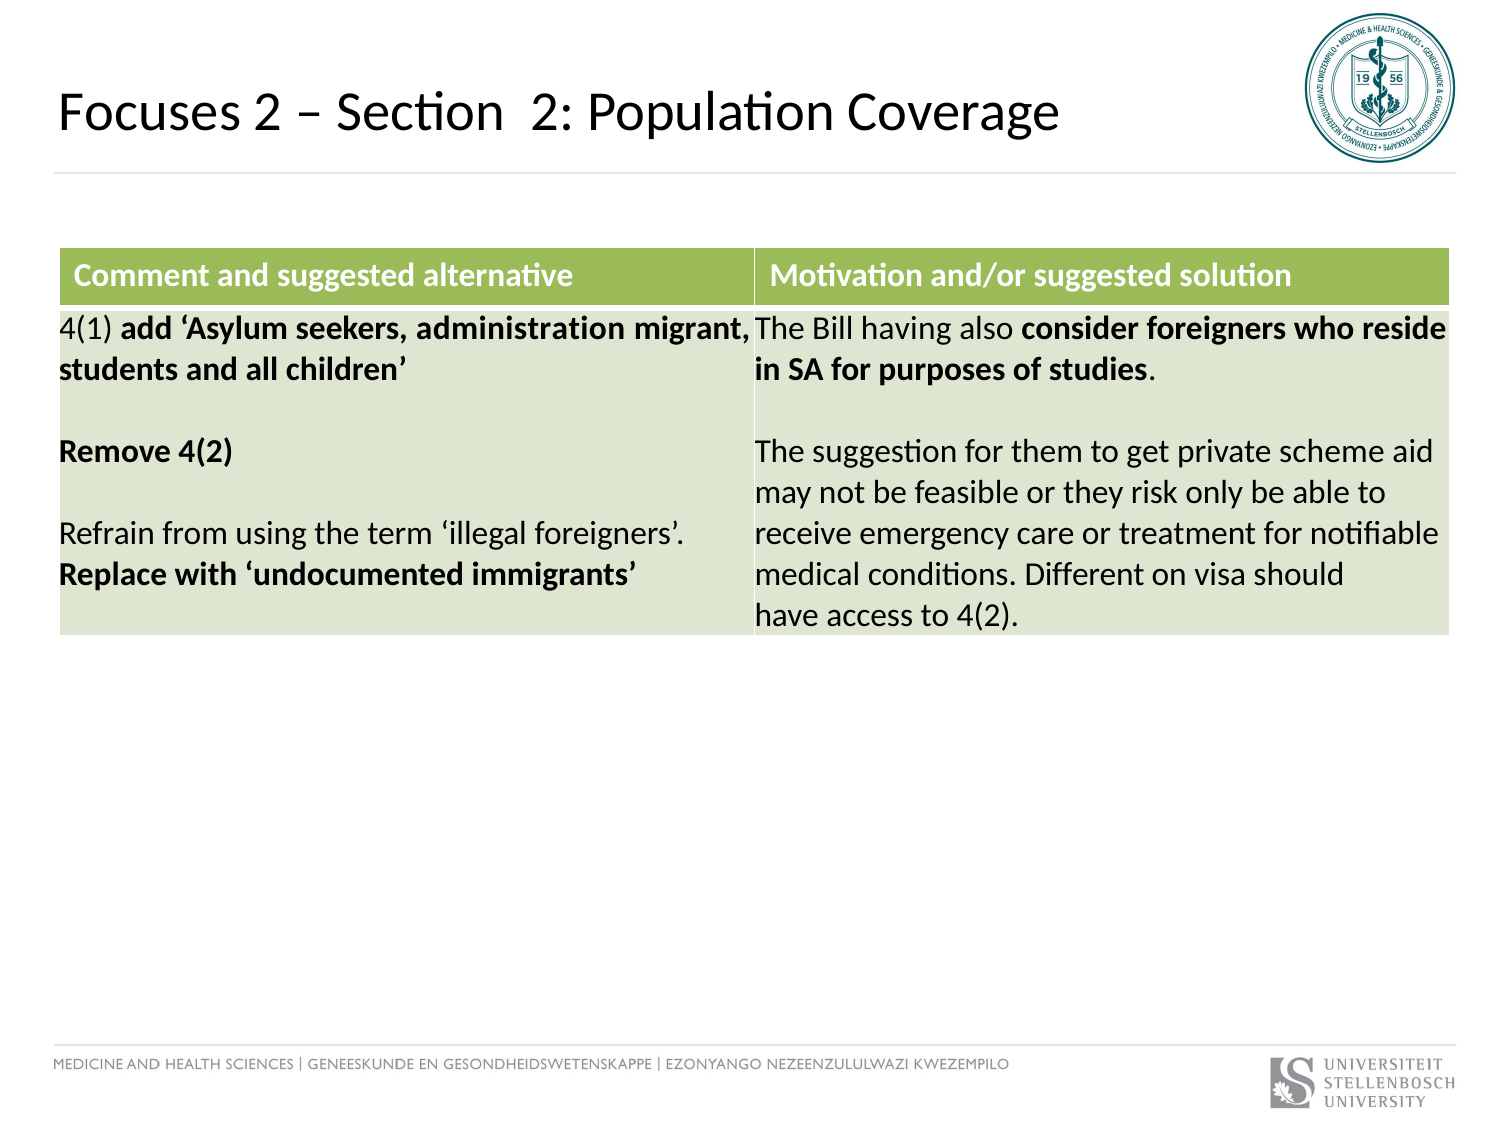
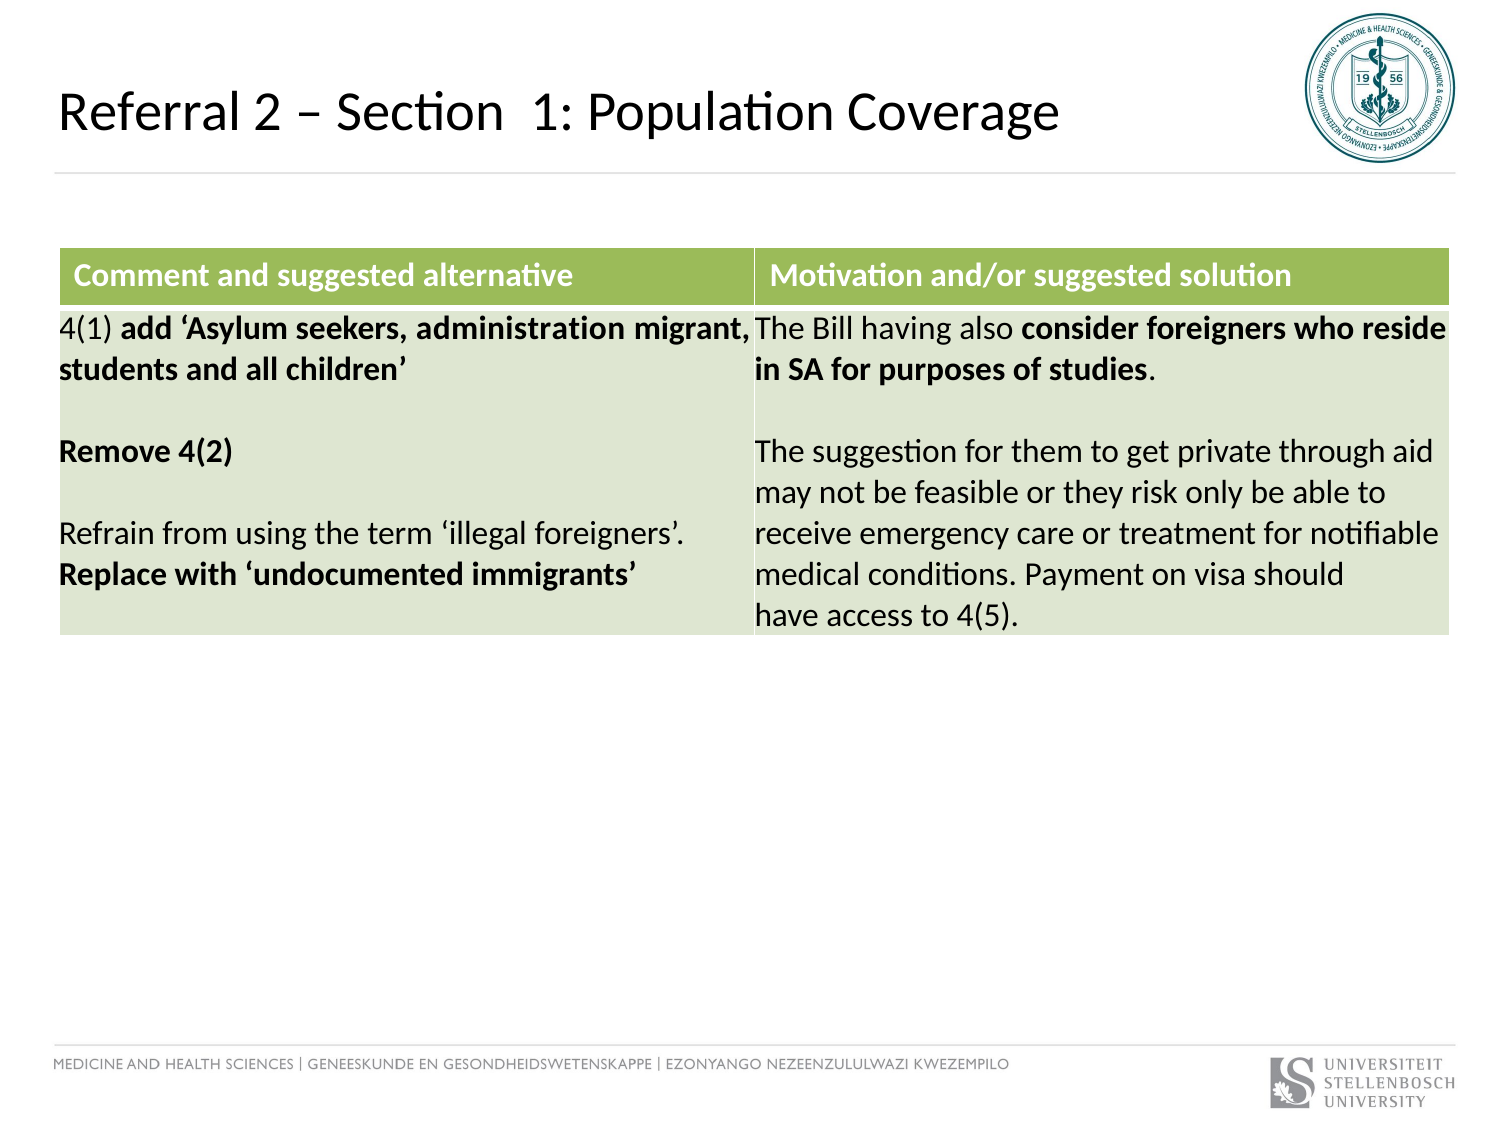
Focuses: Focuses -> Referral (150, 112)
Section 2: 2 -> 1 (553, 112)
scheme: scheme -> through (1332, 452)
Different: Different -> Payment (1084, 575)
to 4(2: 4(2 -> 4(5 (988, 616)
